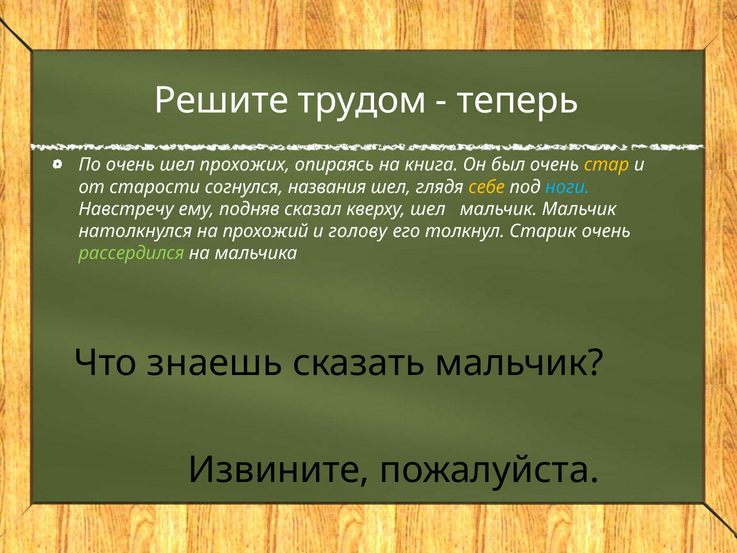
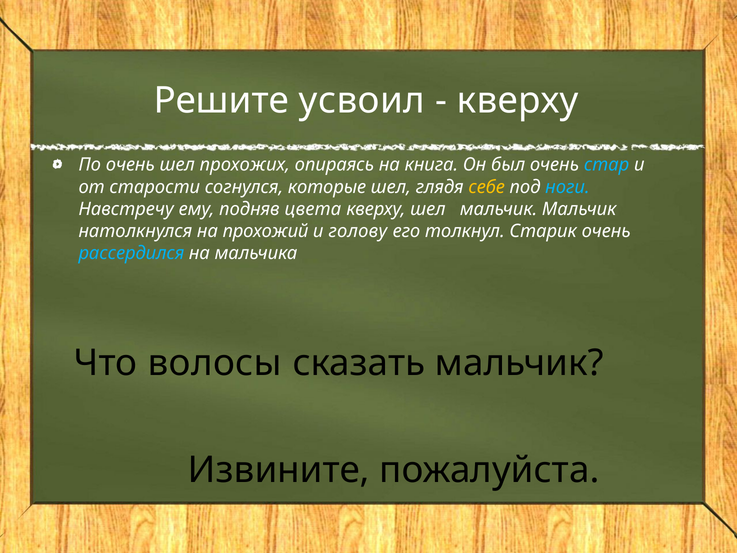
трудом: трудом -> усвоил (362, 100)
теперь: теперь -> кверху (518, 100)
стар colour: yellow -> light blue (607, 165)
названия: названия -> которые (327, 187)
сказал: сказал -> цвета (313, 209)
рассердился colour: light green -> light blue (131, 253)
знаешь: знаешь -> волосы (215, 363)
